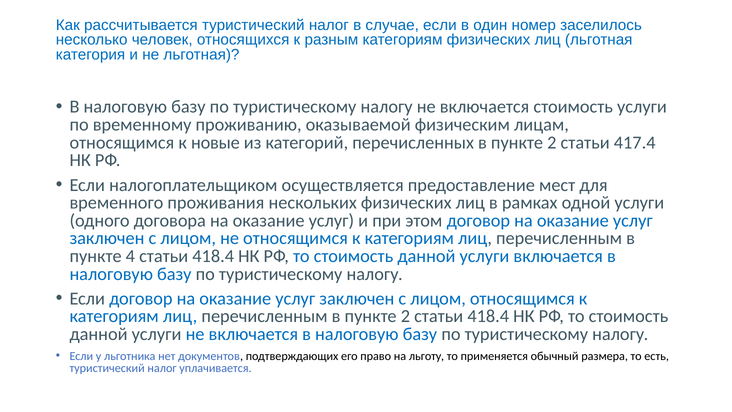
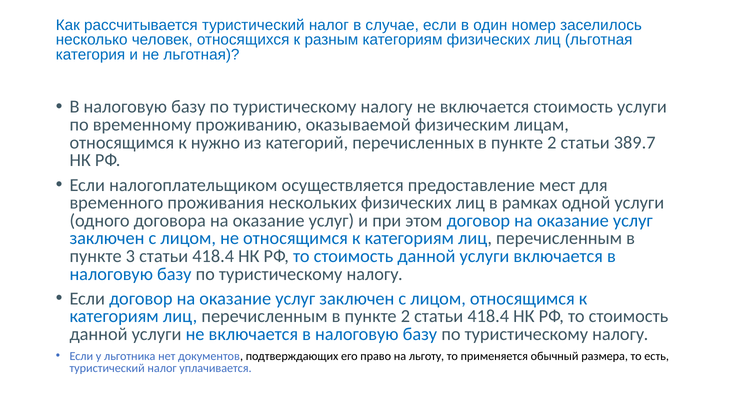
новые: новые -> нужно (215, 142)
417.4: 417.4 -> 389.7 (635, 142)
4: 4 -> 3 (130, 256)
